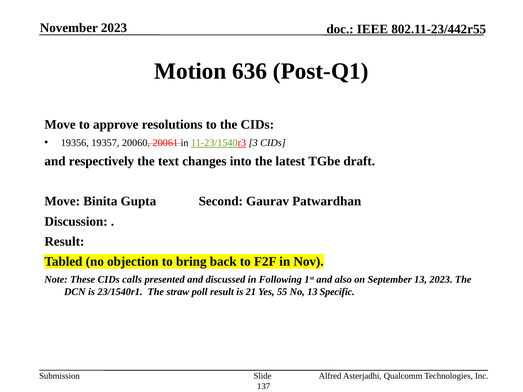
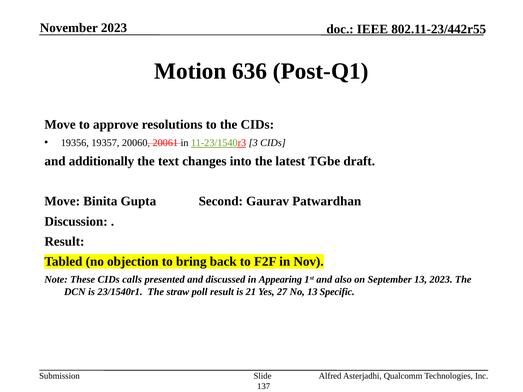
respectively: respectively -> additionally (101, 161)
Following: Following -> Appearing (280, 280)
55: 55 -> 27 (282, 292)
